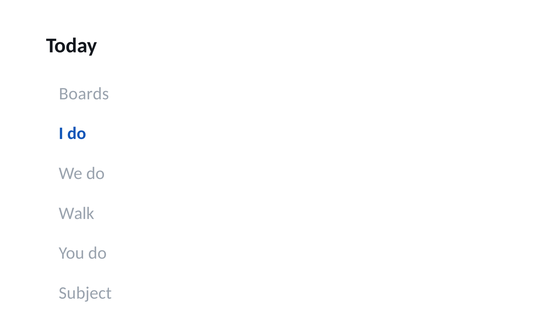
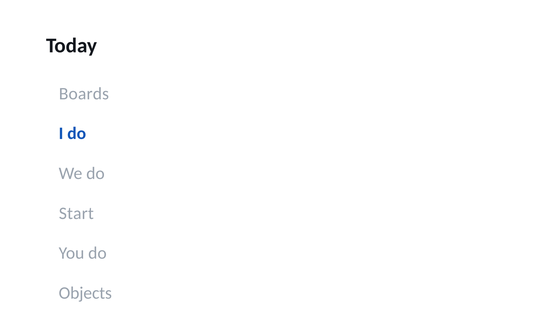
Walk: Walk -> Start (76, 213)
Subject: Subject -> Objects (85, 293)
